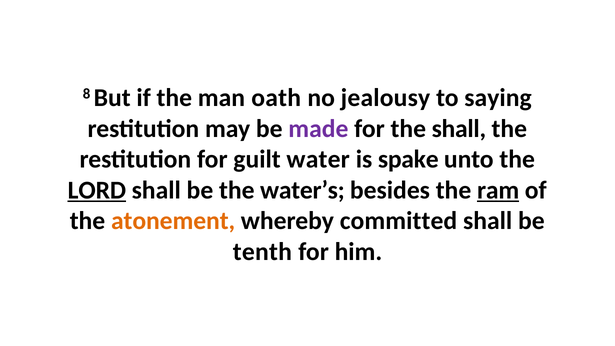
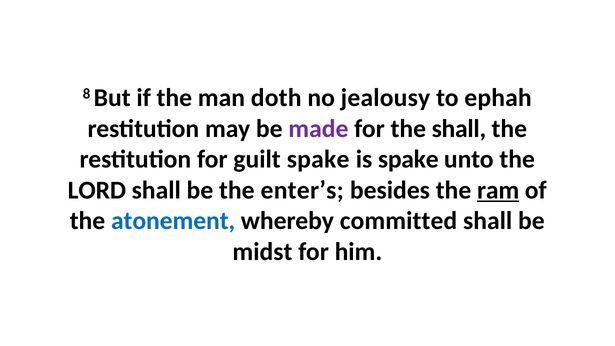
oath: oath -> doth (276, 98)
saying: saying -> ephah (498, 98)
guilt water: water -> spake (318, 159)
LORD underline: present -> none (97, 190)
water’s: water’s -> enter’s (302, 190)
atonement colour: orange -> blue (173, 221)
tenth: tenth -> midst (262, 252)
